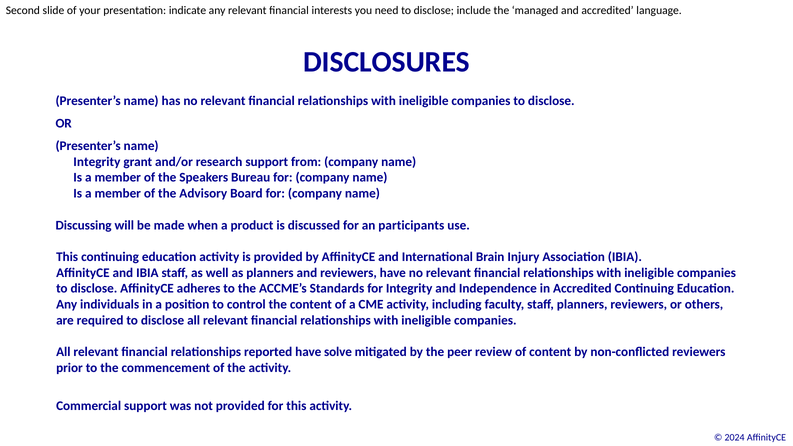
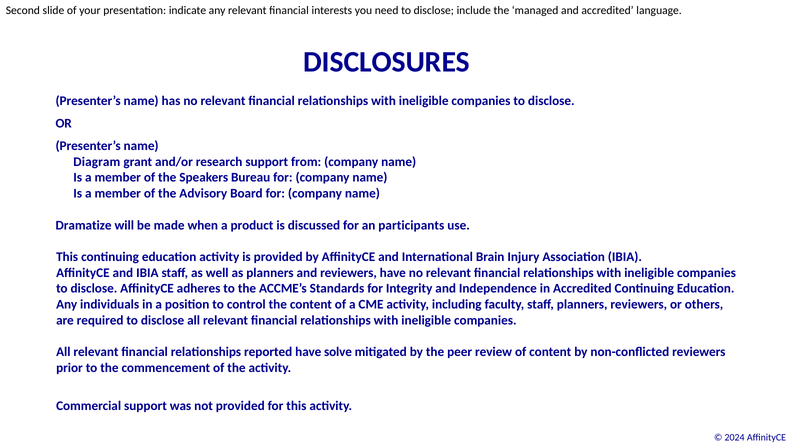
Integrity: Integrity -> Diagram (97, 162)
Discussing: Discussing -> Dramatize (84, 225)
